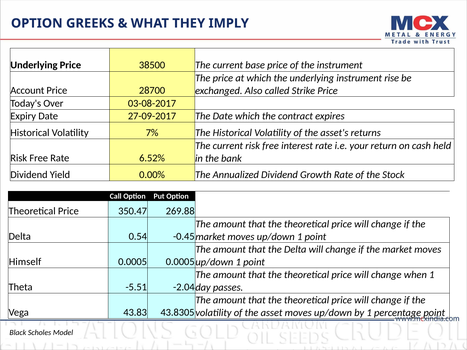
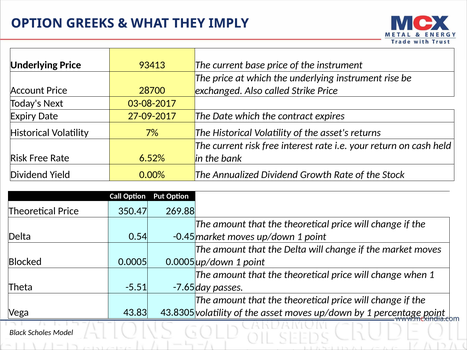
38500: 38500 -> 93413 (152, 65)
Over: Over -> Next (53, 103)
Himself: Himself -> Blocked (25, 262)
-2.04: -2.04 -> -7.65 (184, 287)
